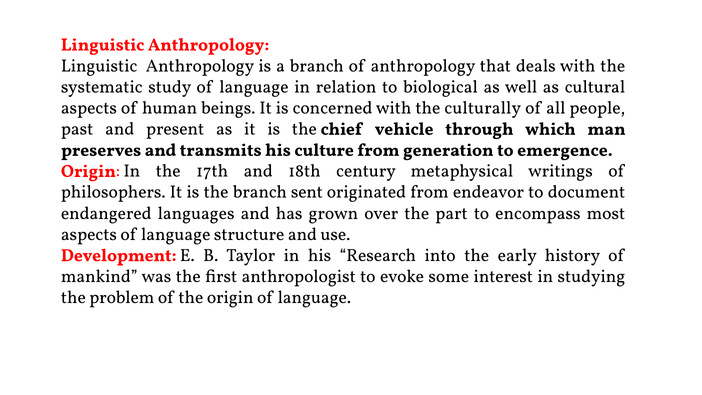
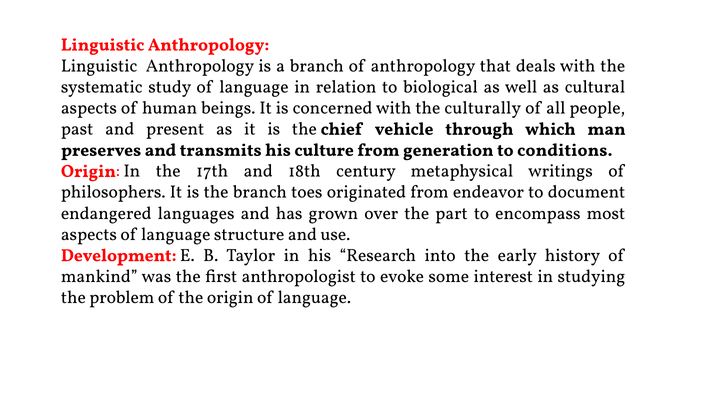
emergence: emergence -> conditions (565, 150)
sent: sent -> toes (307, 192)
